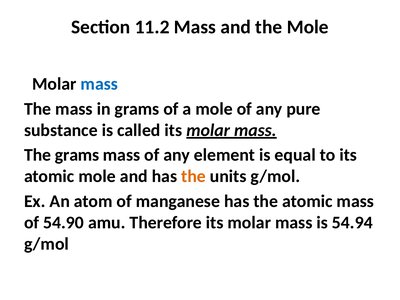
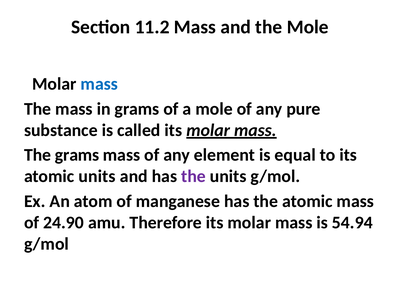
atomic mole: mole -> units (97, 176)
the colour: orange -> purple (194, 176)
54.90: 54.90 -> 24.90 (64, 223)
